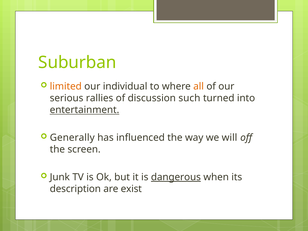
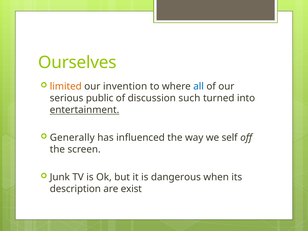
Suburban: Suburban -> Ourselves (77, 63)
individual: individual -> invention (125, 86)
all colour: orange -> blue (199, 86)
rallies: rallies -> public (100, 98)
will: will -> self (230, 138)
dangerous underline: present -> none (176, 177)
